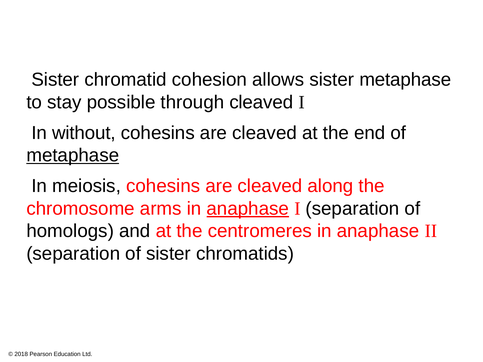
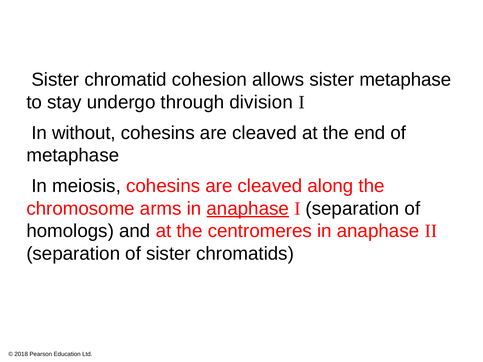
possible: possible -> undergo (121, 102)
through cleaved: cleaved -> division (261, 102)
metaphase underline: present -> none (73, 156)
